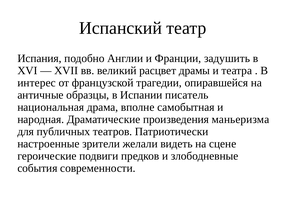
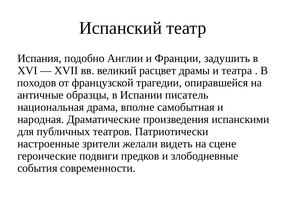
интерес: интерес -> походов (37, 83)
маньеризма: маньеризма -> испанскими (241, 119)
